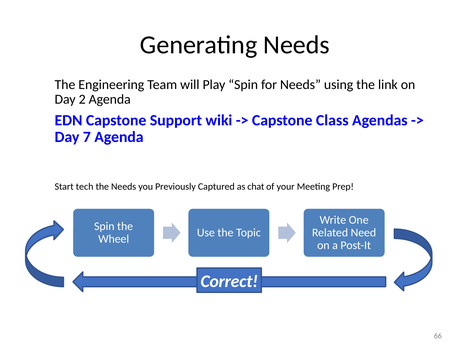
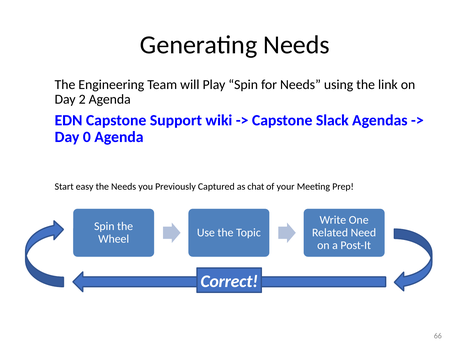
Class: Class -> Slack (332, 120)
7: 7 -> 0 (87, 137)
tech: tech -> easy (85, 187)
